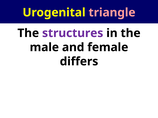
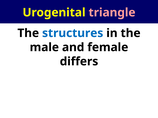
structures colour: purple -> blue (73, 33)
